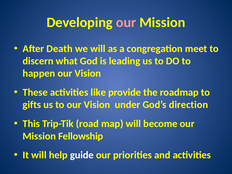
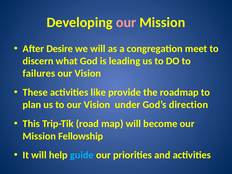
Death: Death -> Desire (60, 49)
happen: happen -> failures (39, 73)
gifts: gifts -> plan (32, 105)
guide colour: white -> light blue (82, 155)
